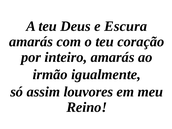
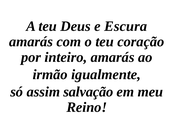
louvores: louvores -> salvação (88, 92)
